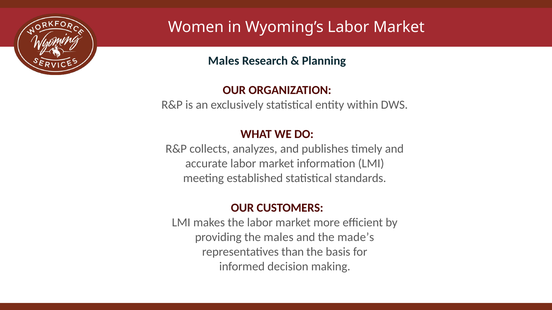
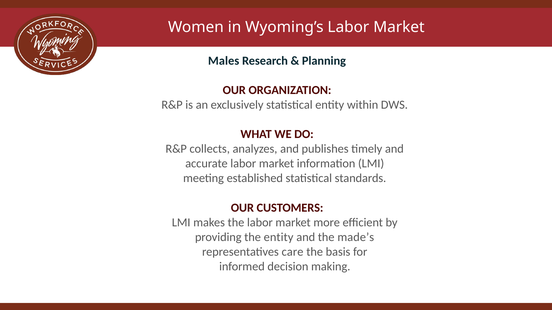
the males: males -> entity (279, 237)
than: than -> care (293, 252)
